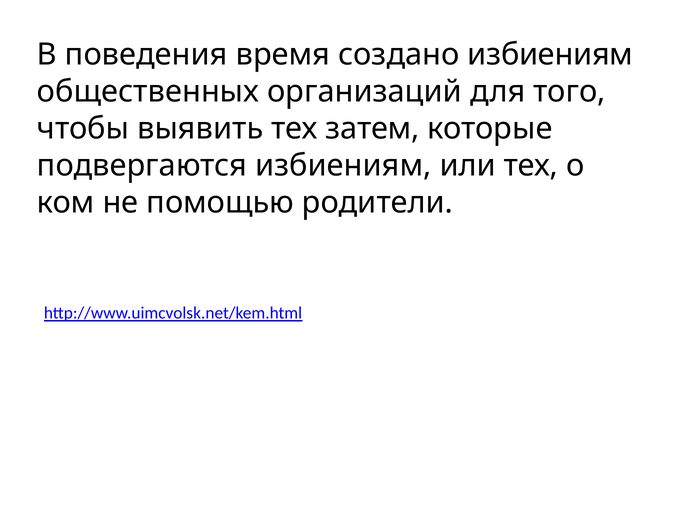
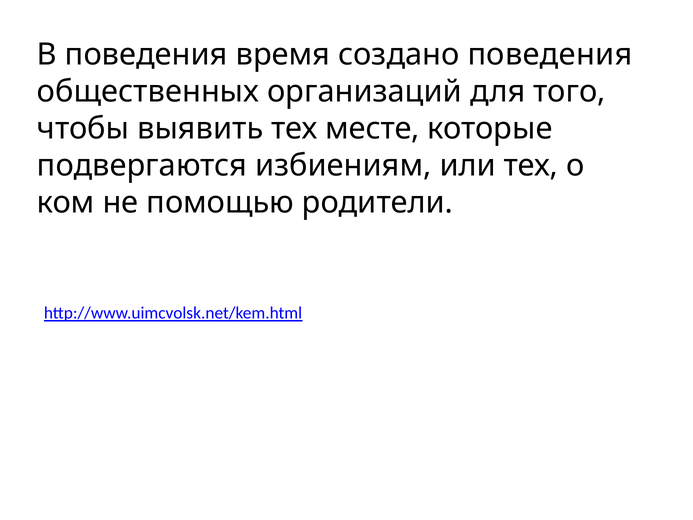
создано избиениям: избиениям -> поведения (550, 55)
затем: затем -> месте (373, 129)
